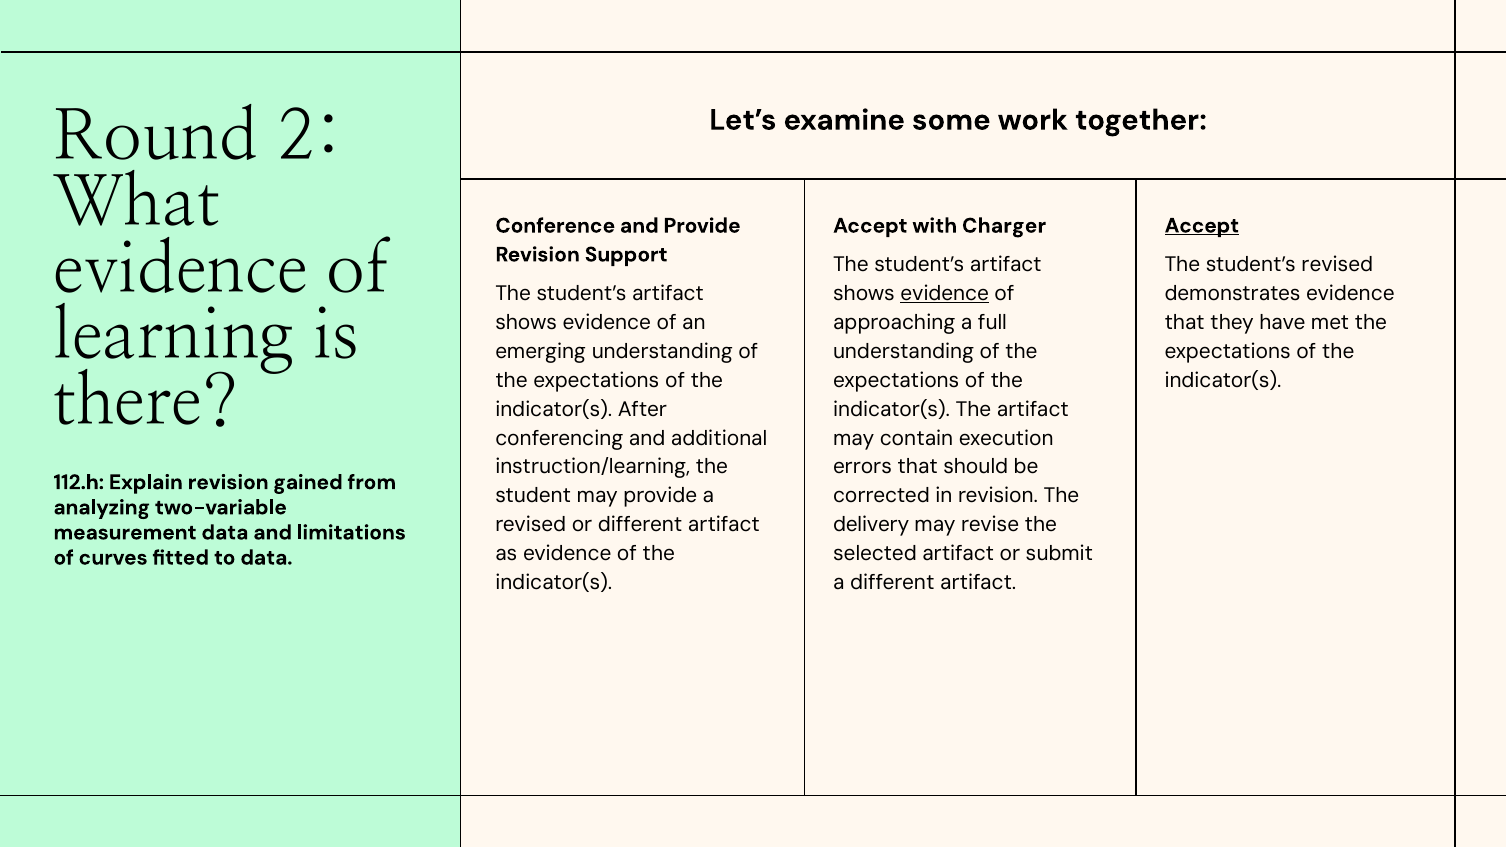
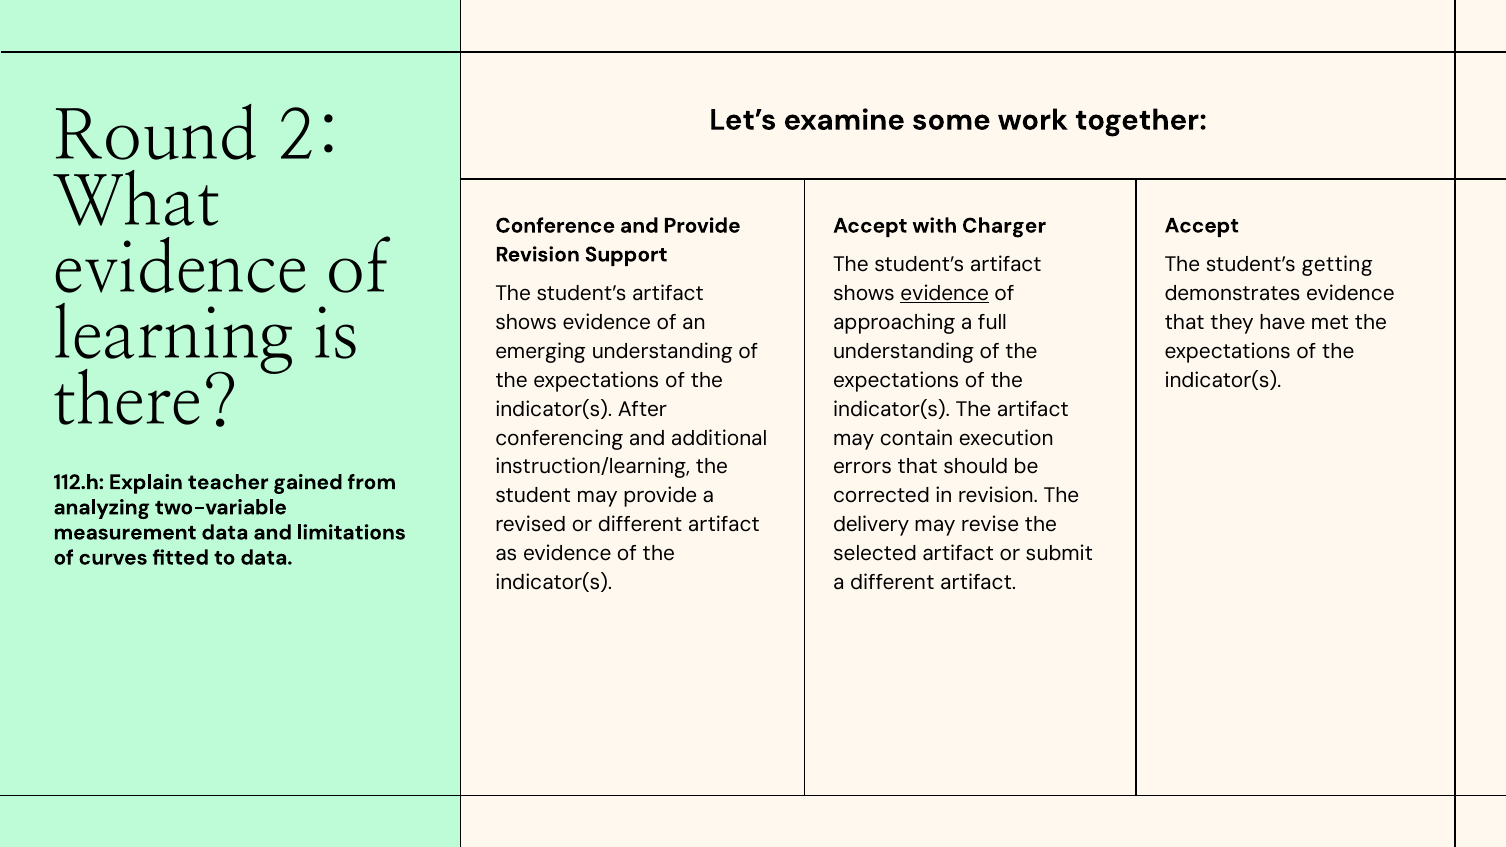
Accept underline: present -> none (1202, 226)
student’s revised: revised -> getting (1337, 265)
Explain revision: revision -> teacher (228, 482)
